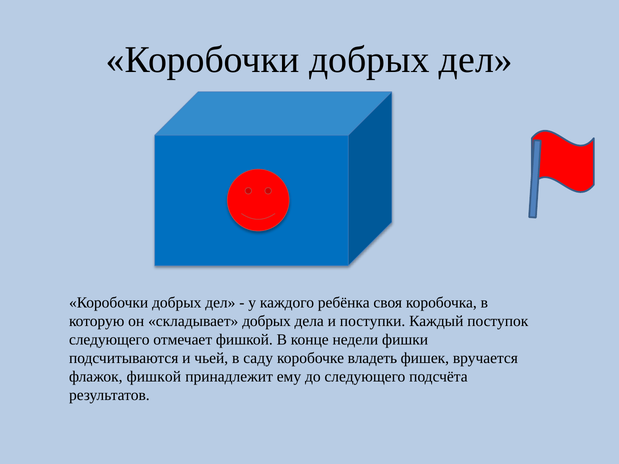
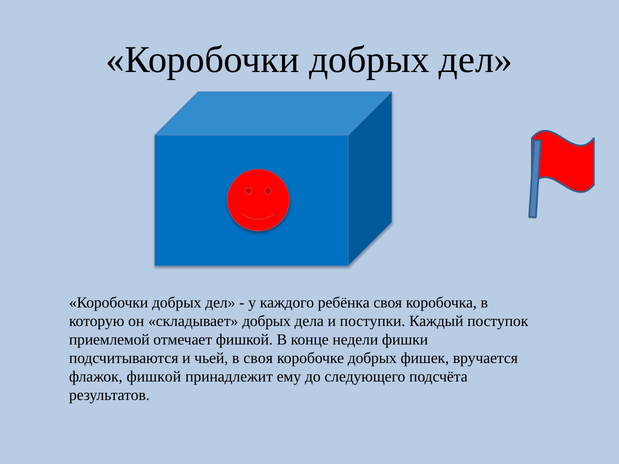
следующего: следующего -> приемлемой (109, 340)
в саду: саду -> своя (258, 358)
коробочке владеть: владеть -> добрых (372, 358)
